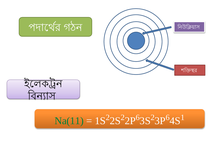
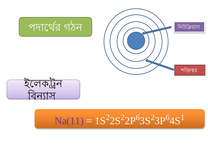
Na(11 colour: green -> purple (69, 121)
